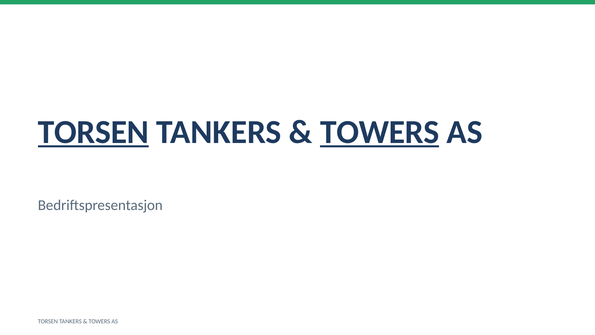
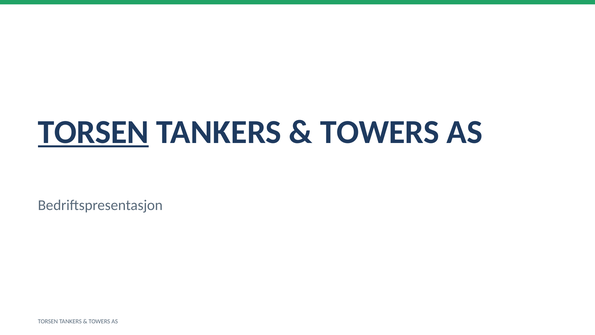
TOWERS underline: present -> none (380, 132)
